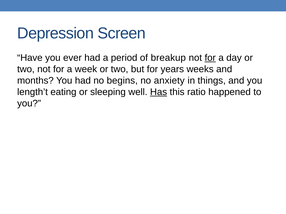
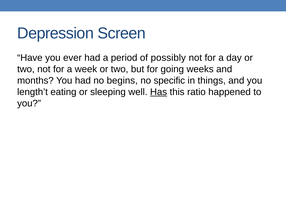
breakup: breakup -> possibly (168, 58)
for underline: present -> none (210, 58)
years: years -> going (172, 69)
anxiety: anxiety -> specific (169, 81)
